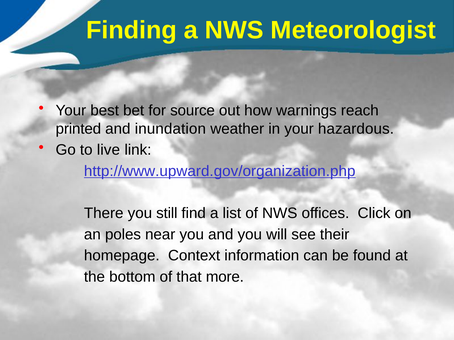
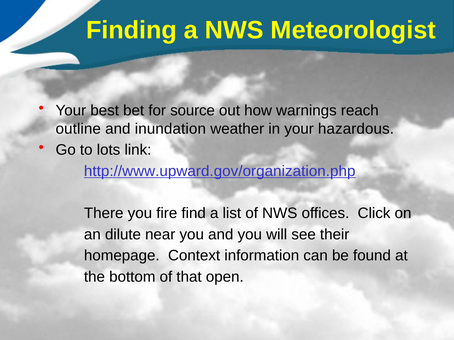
printed: printed -> outline (78, 129)
live: live -> lots (109, 150)
still: still -> fire (167, 214)
poles: poles -> dilute (123, 235)
more: more -> open (225, 277)
